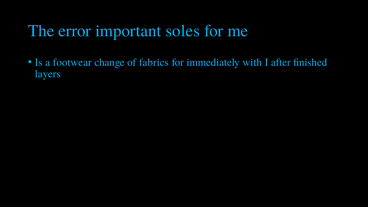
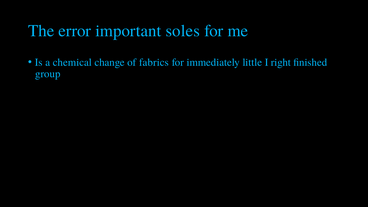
footwear: footwear -> chemical (72, 62)
with: with -> little (252, 62)
after: after -> right (281, 62)
layers: layers -> group (48, 74)
